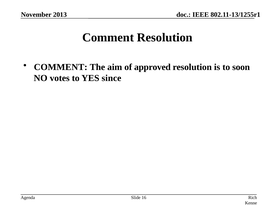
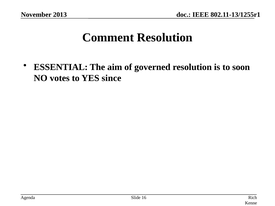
COMMENT: COMMENT -> ESSENTIAL (61, 67)
approved: approved -> governed (152, 67)
